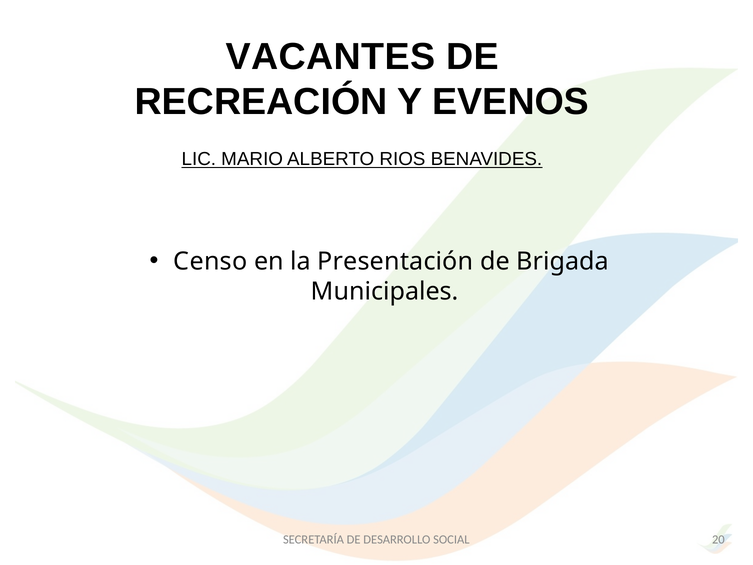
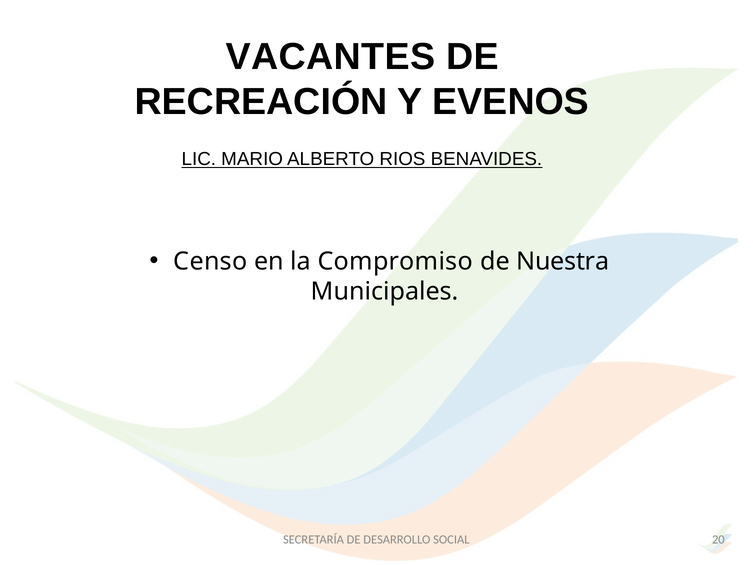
Presentación: Presentación -> Compromiso (395, 261)
Brigada: Brigada -> Nuestra (563, 261)
